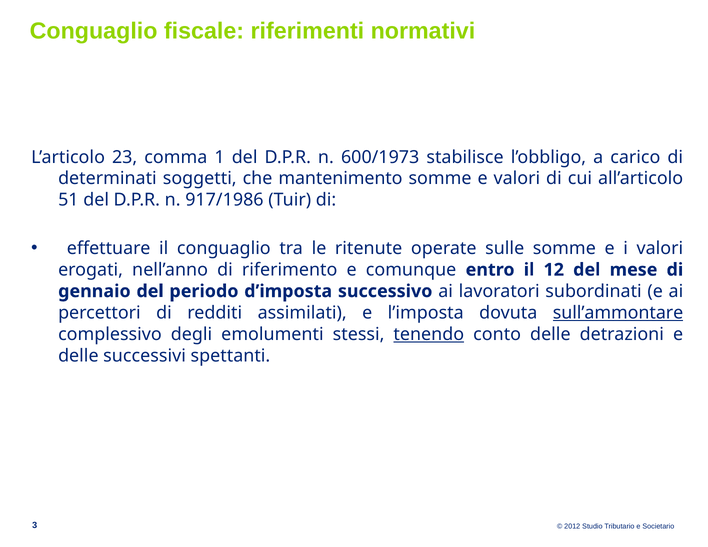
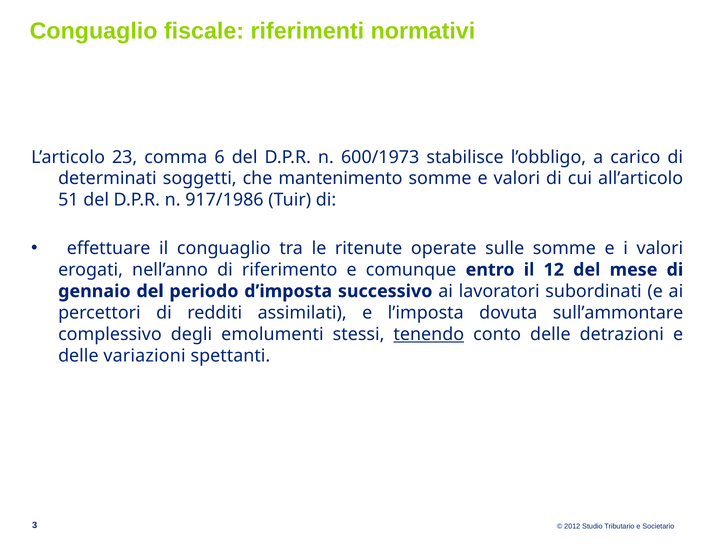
1: 1 -> 6 (220, 157)
sull’ammontare underline: present -> none (618, 313)
successivi: successivi -> variazioni (145, 356)
